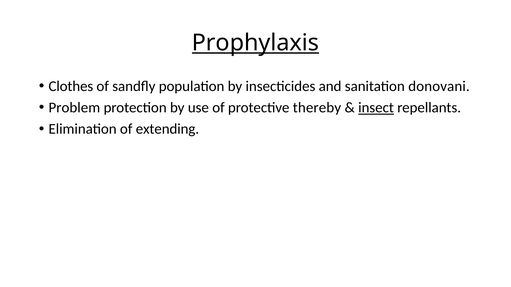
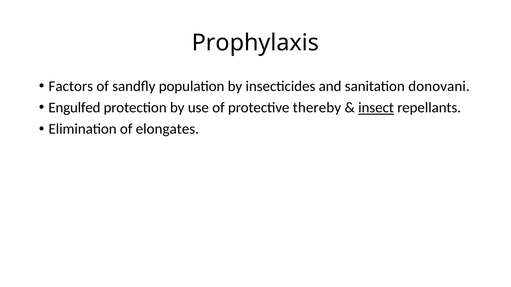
Prophylaxis underline: present -> none (255, 43)
Clothes: Clothes -> Factors (71, 86)
Problem: Problem -> Engulfed (74, 108)
extending: extending -> elongates (167, 129)
